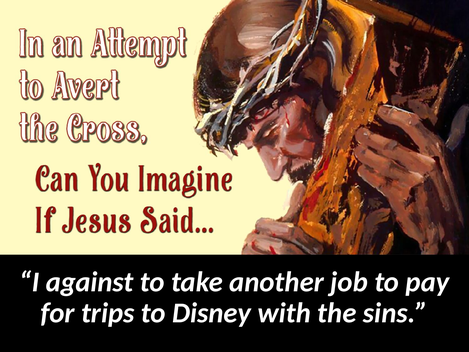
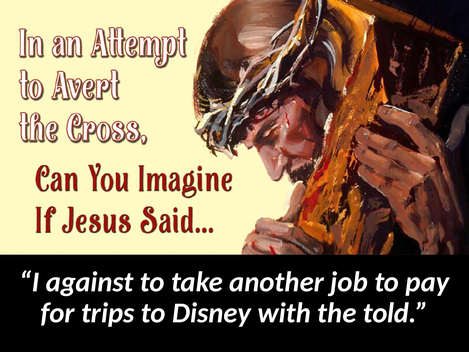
sins: sins -> told (396, 313)
